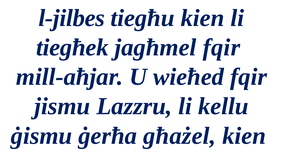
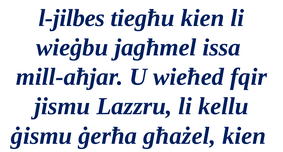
tiegħek: tiegħek -> wieġbu (72, 48)
jagħmel fqir: fqir -> issa (222, 48)
